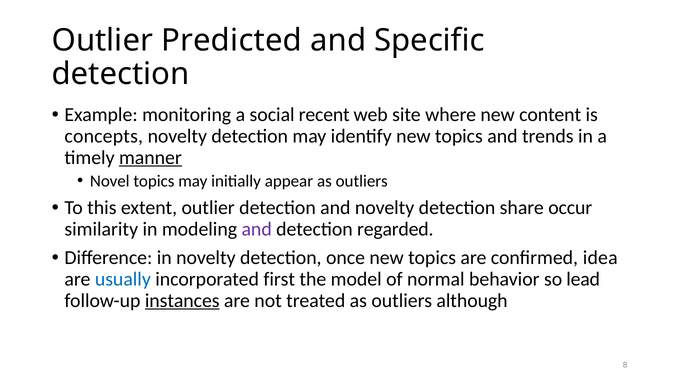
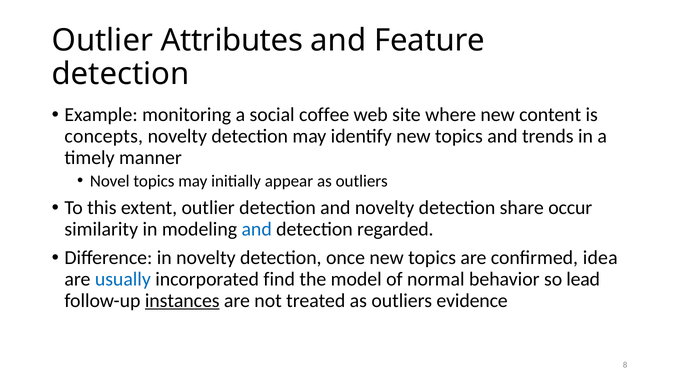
Predicted: Predicted -> Attributes (232, 40)
Specific: Specific -> Feature (430, 40)
recent: recent -> coffee (324, 115)
manner underline: present -> none (150, 158)
and colour: purple -> blue (257, 229)
first: first -> find (279, 279)
although: although -> evidence (472, 301)
